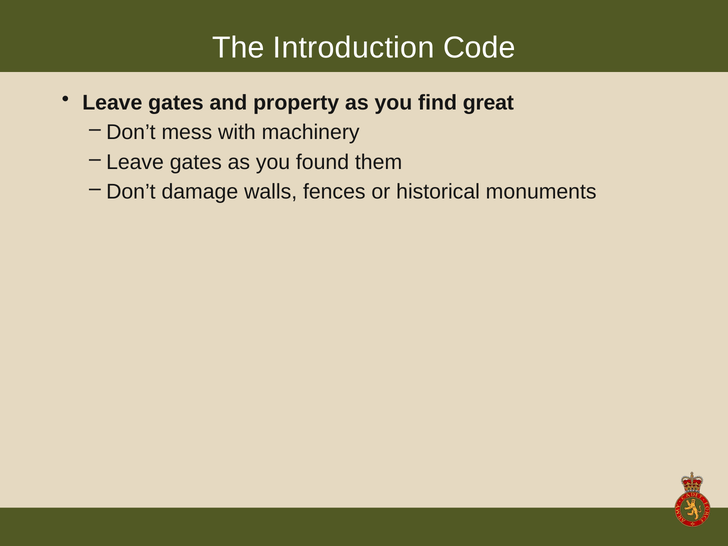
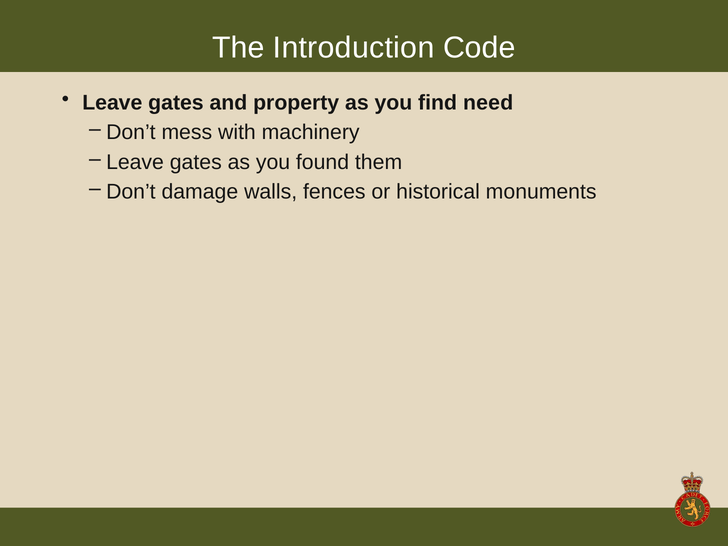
great: great -> need (488, 103)
